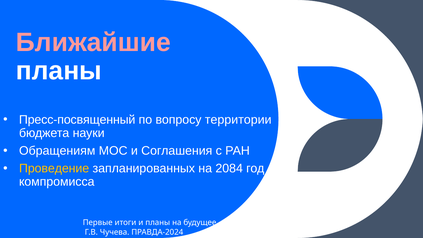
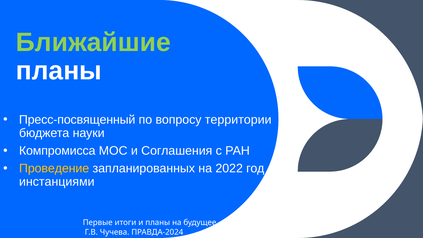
Ближайшие colour: pink -> light green (93, 42)
Обращениям: Обращениям -> Компромисса (57, 151)
2084: 2084 -> 2022 (229, 168)
компромисса: компромисса -> инстанциями (57, 182)
